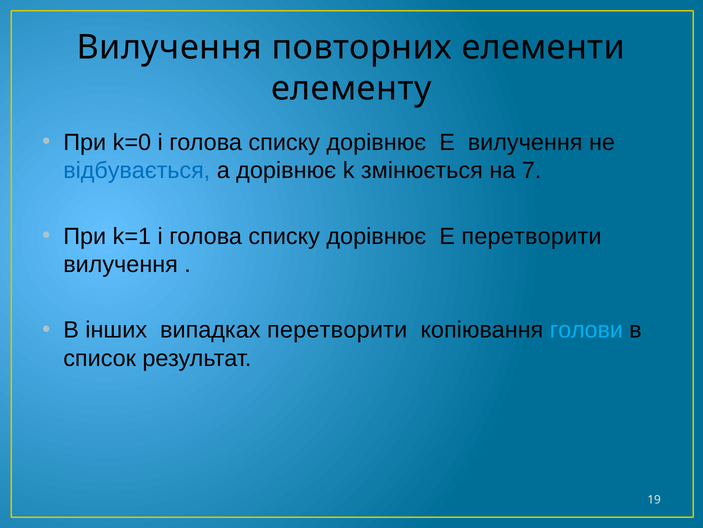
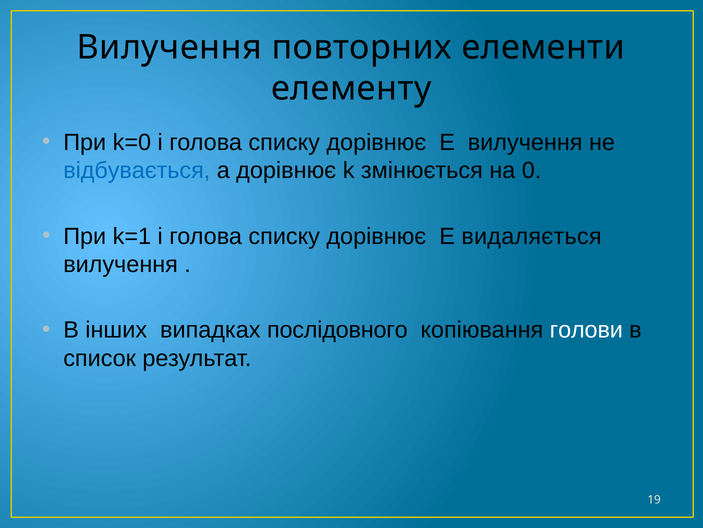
7: 7 -> 0 (532, 170)
E перетворити: перетворити -> видаляється (531, 236)
випадках перетворити: перетворити -> послідовного (337, 330)
голови colour: light blue -> white (586, 330)
